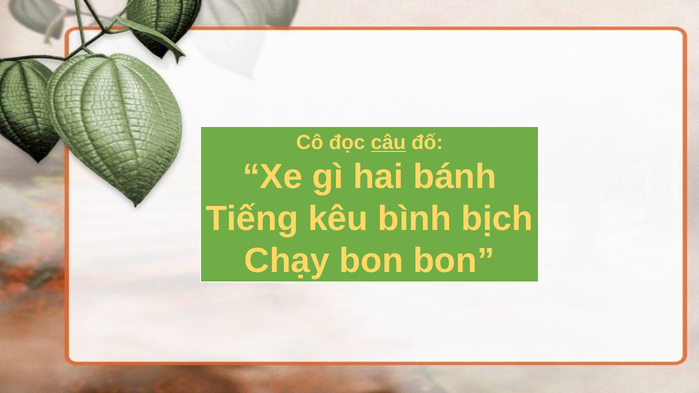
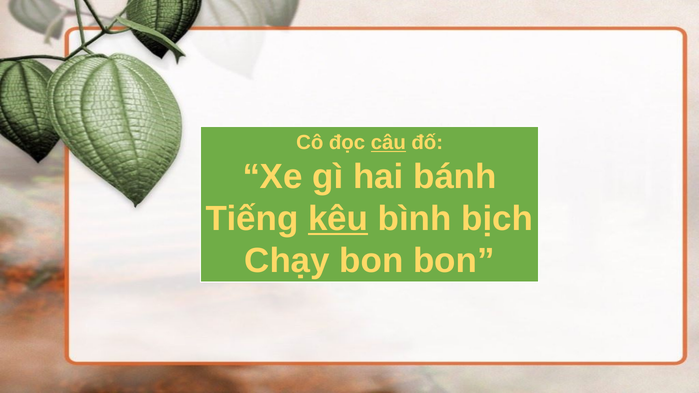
kêu underline: none -> present (338, 219)
